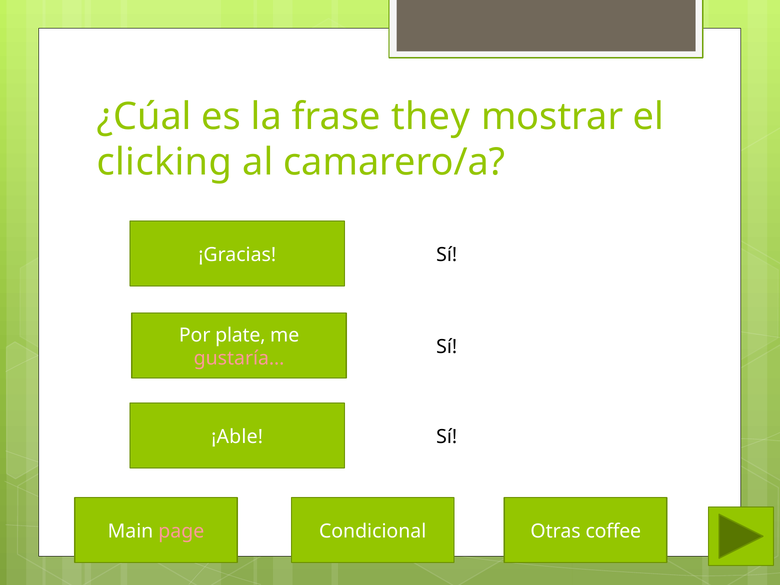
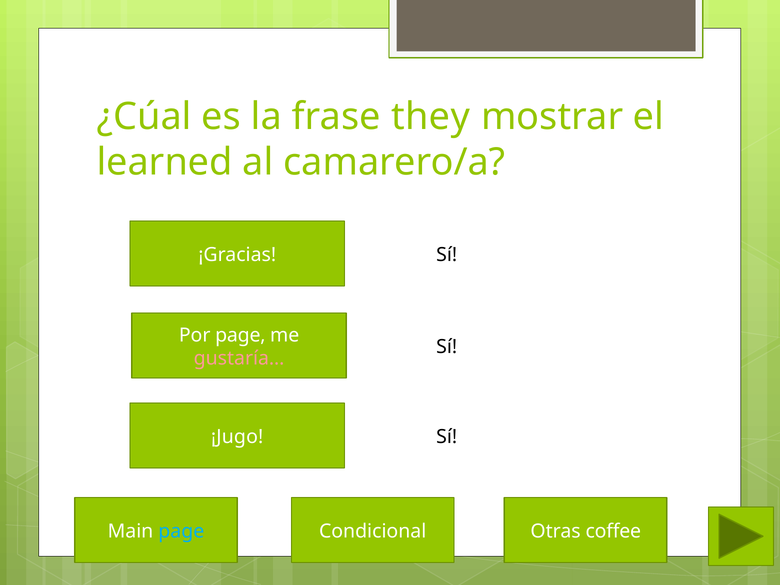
clicking: clicking -> learned (165, 162)
Por plate: plate -> page (240, 335)
¡Able: ¡Able -> ¡Jugo (237, 437)
page colour: pink -> light blue (181, 531)
